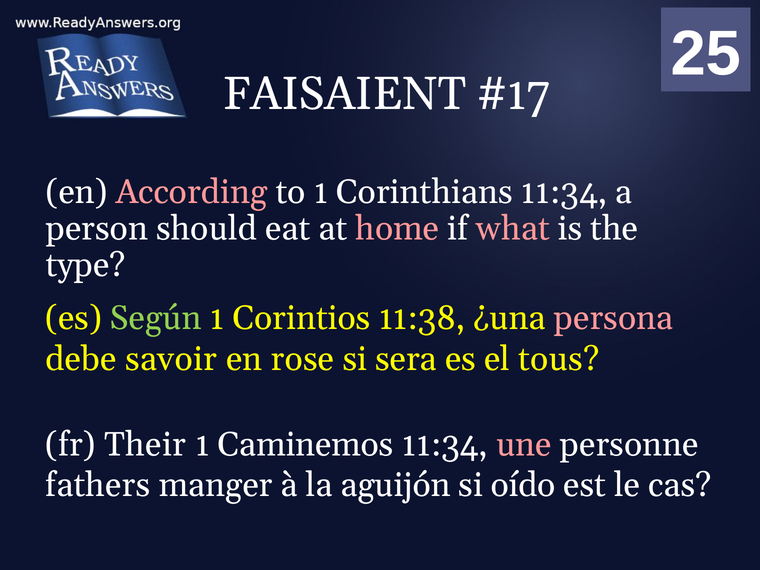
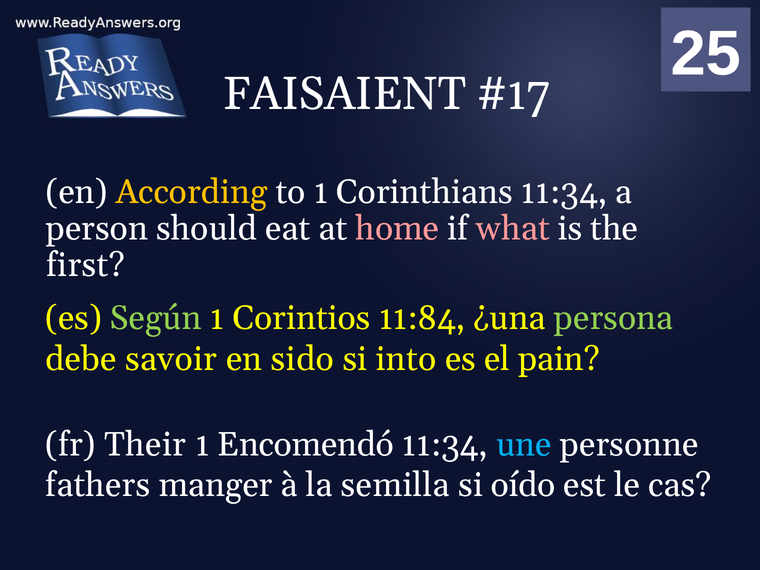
According colour: pink -> yellow (191, 192)
type: type -> first (85, 265)
11:38: 11:38 -> 11:84 (422, 318)
persona colour: pink -> light green (614, 318)
rose: rose -> sido (302, 359)
sera: sera -> into (406, 359)
tous: tous -> pain (559, 359)
Caminemos: Caminemos -> Encomendó (306, 444)
une colour: pink -> light blue (524, 444)
aguijón: aguijón -> semilla (395, 485)
